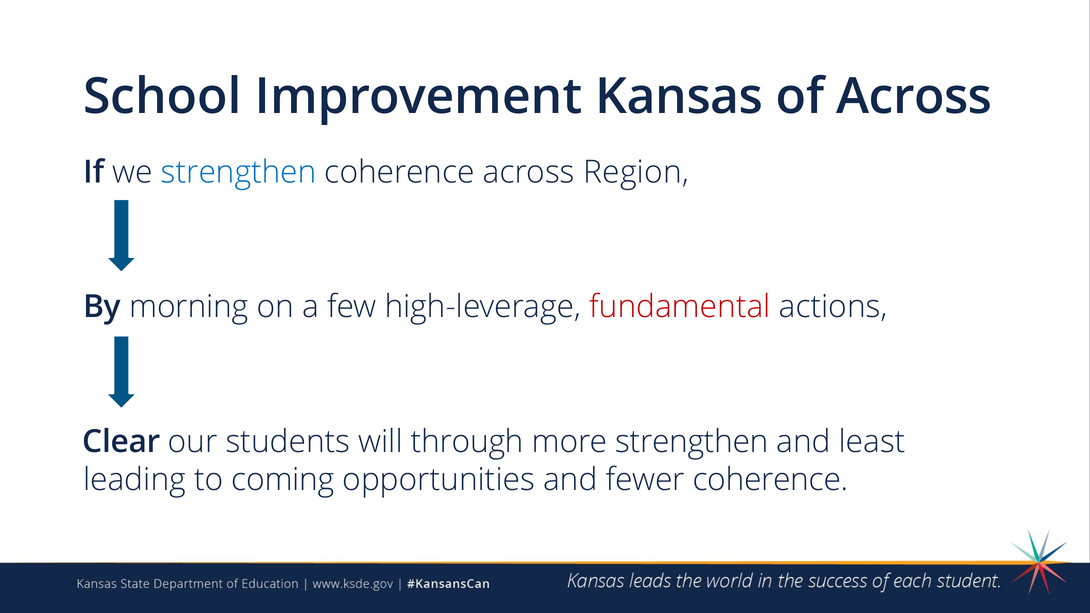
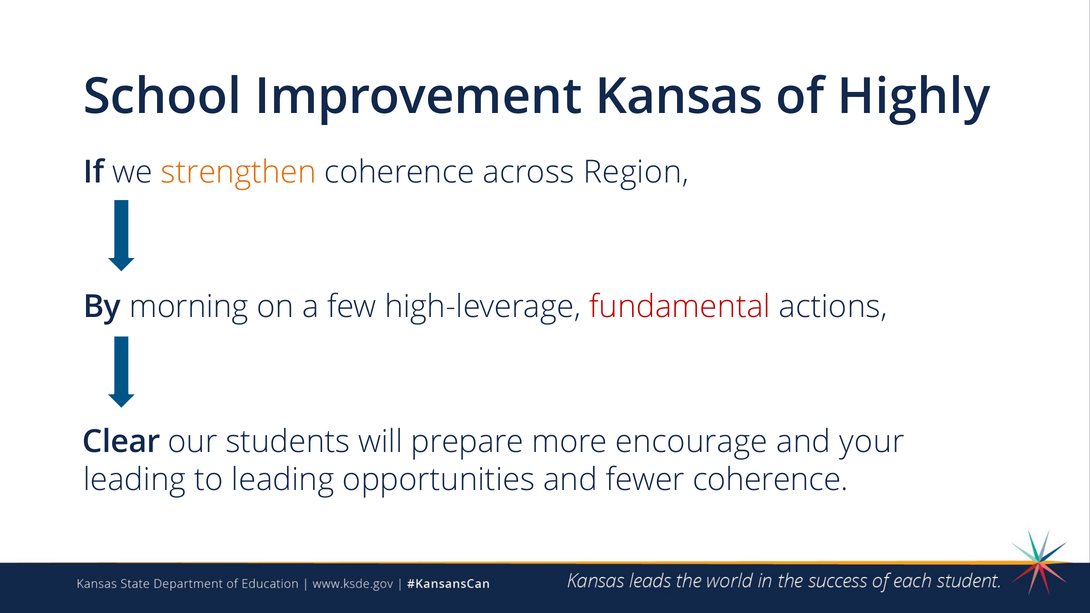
of Across: Across -> Highly (914, 97)
strengthen colour: blue -> orange (239, 172)
through: through -> prepare (467, 442)
more strengthen: strengthen -> encourage (692, 442)
least: least -> your (872, 442)
to coming: coming -> leading (283, 480)
